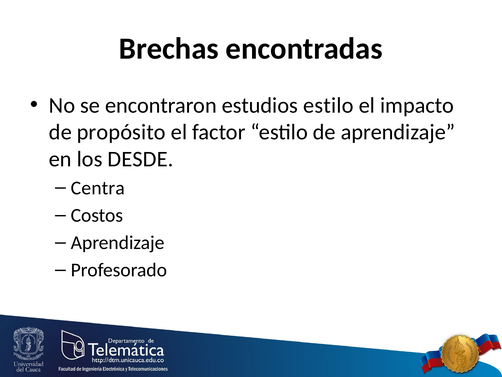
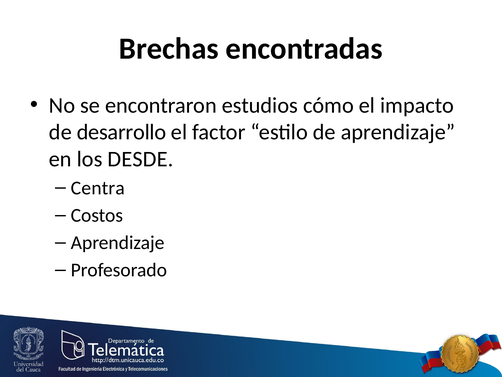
estudios estilo: estilo -> cómo (328, 105)
propósito: propósito -> desarrollo (121, 132)
